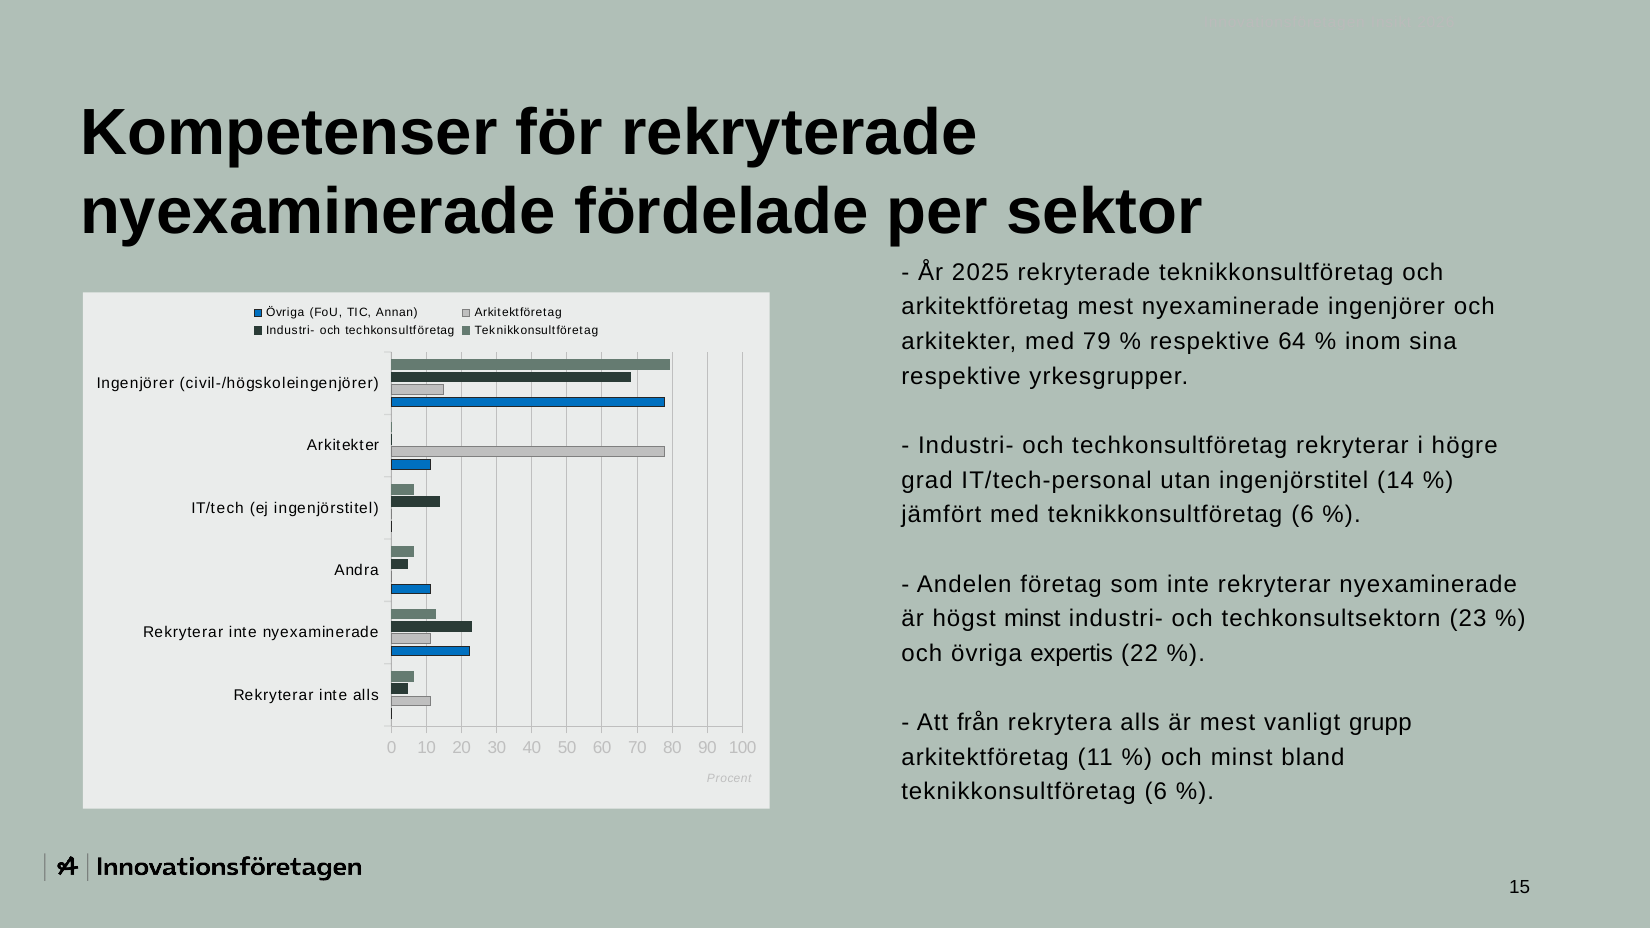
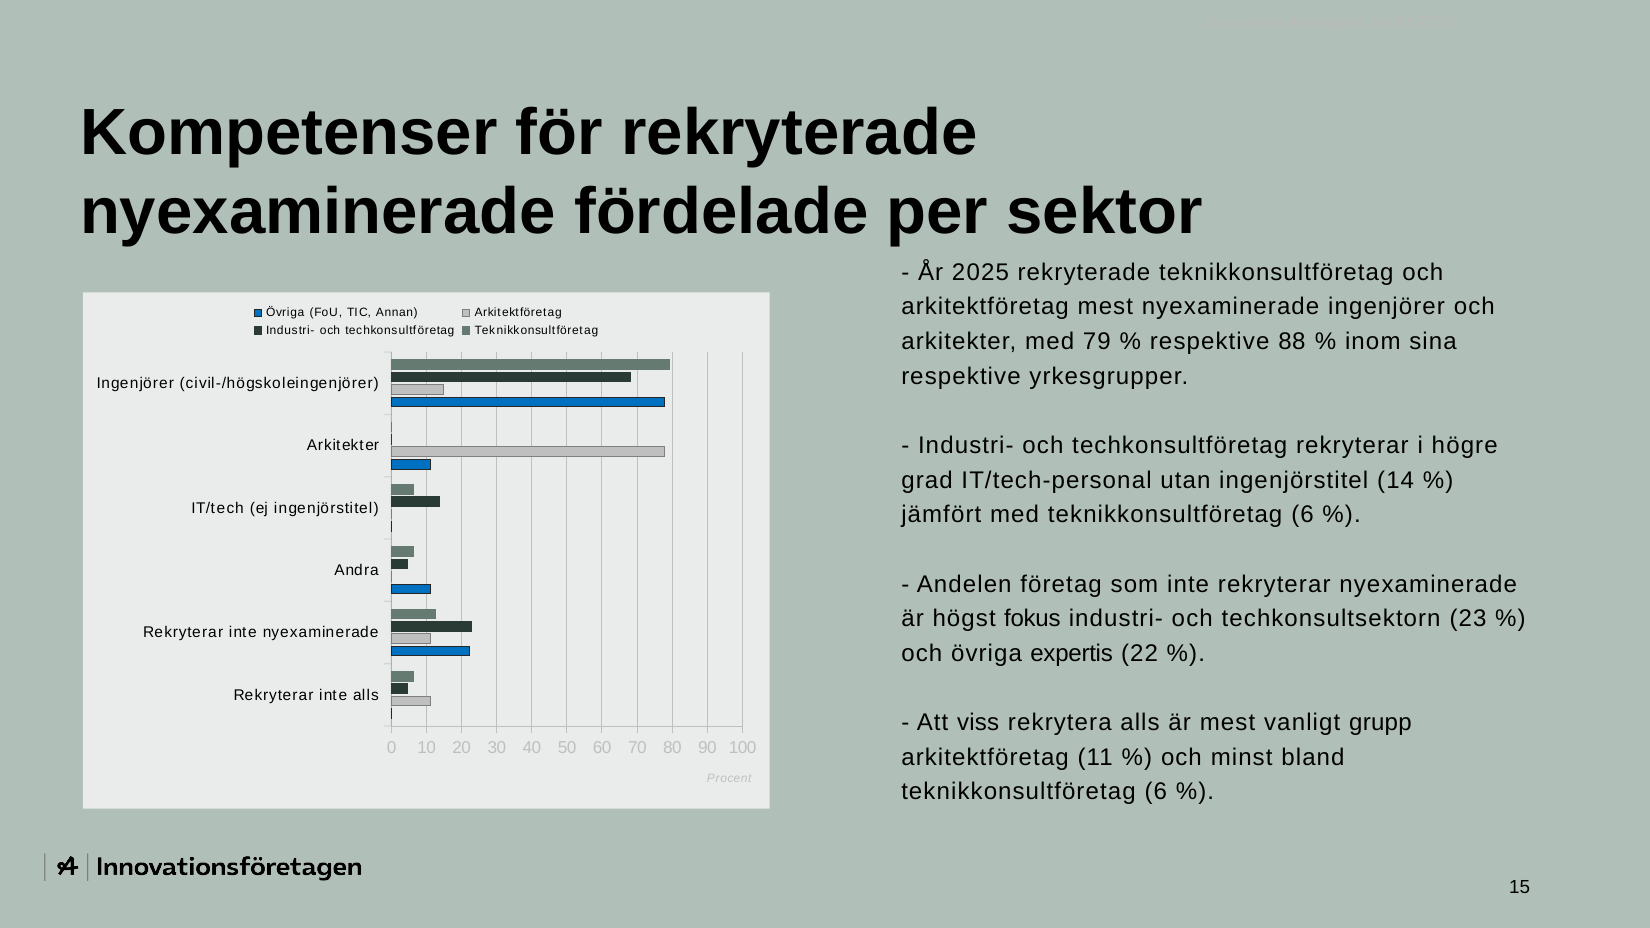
64: 64 -> 88 (1292, 342)
högst minst: minst -> fokus (1032, 619)
från: från -> viss (978, 723)
